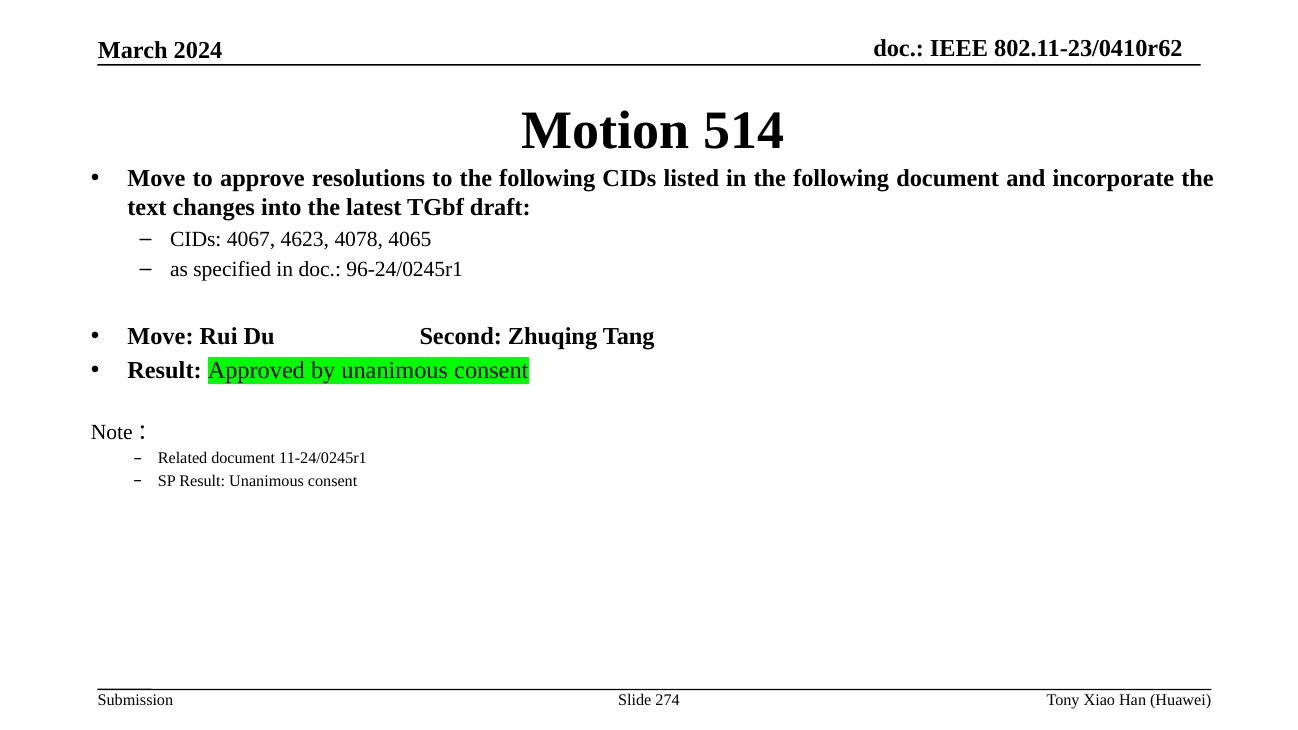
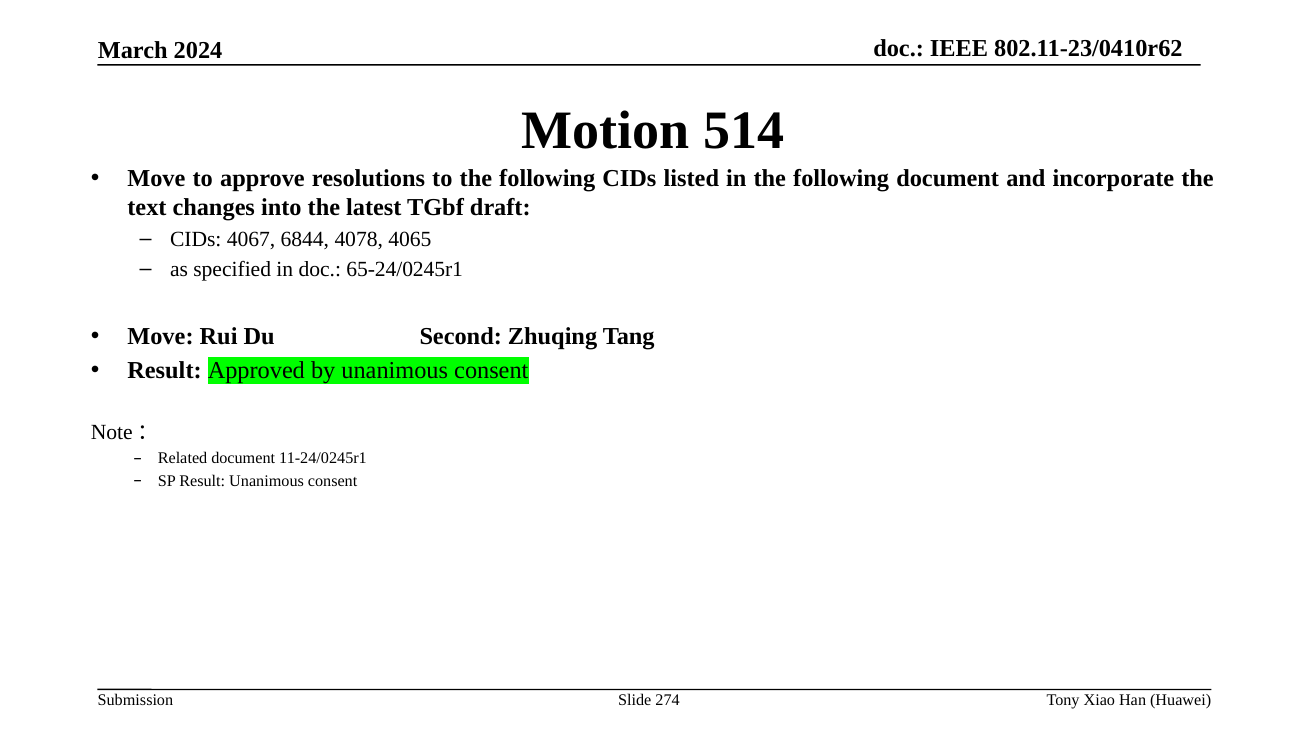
4623: 4623 -> 6844 (305, 240)
96-24/0245r1: 96-24/0245r1 -> 65-24/0245r1 (405, 270)
